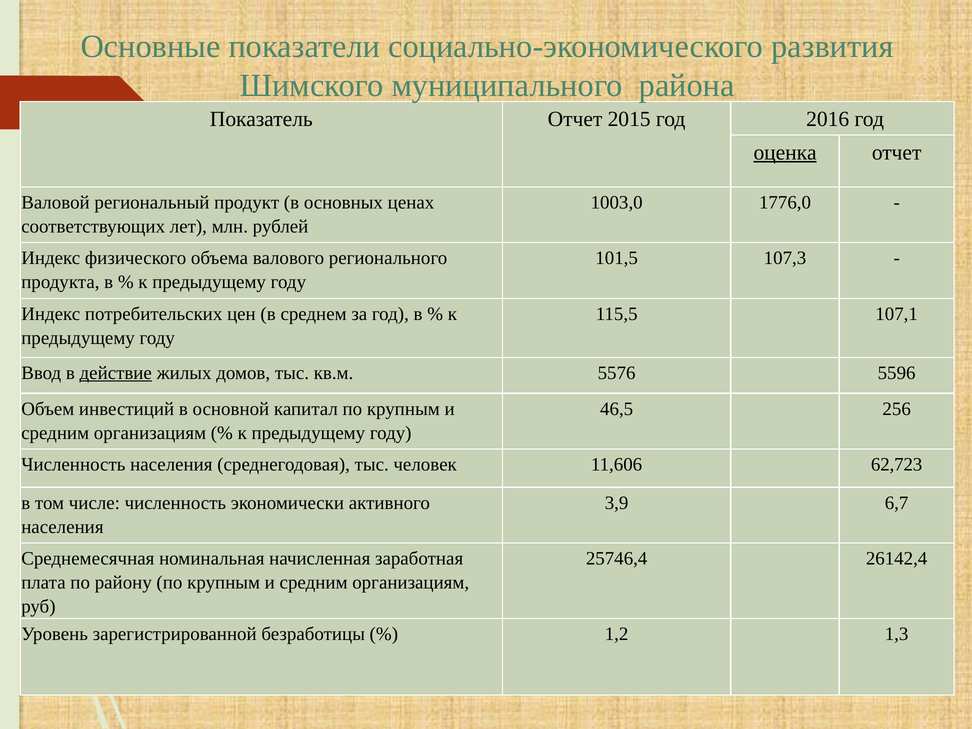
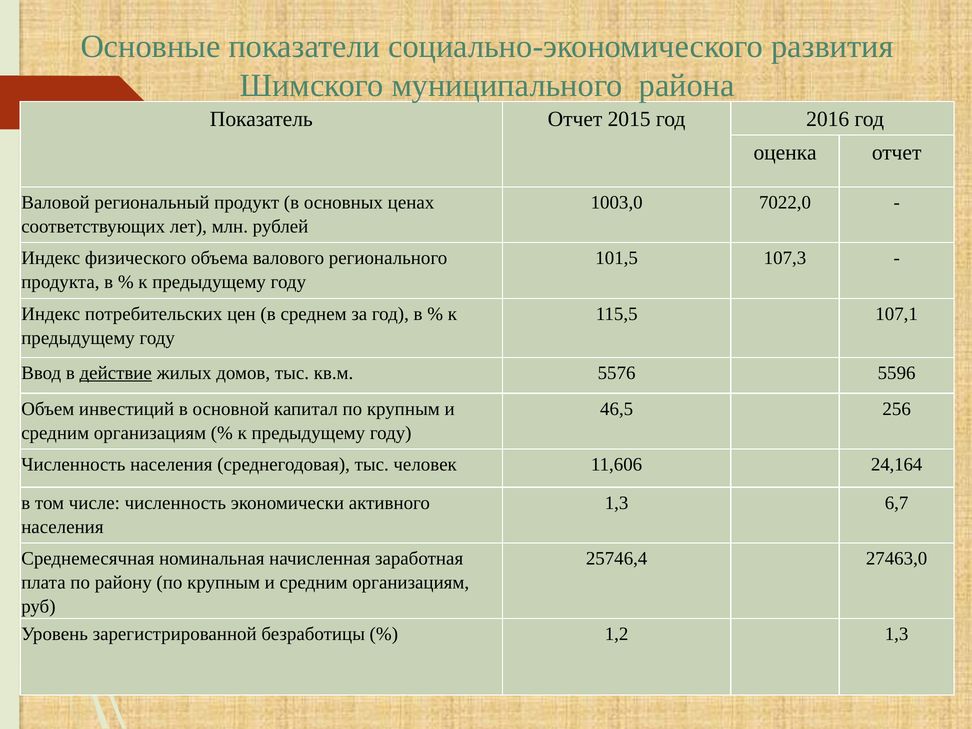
оценка underline: present -> none (785, 153)
1776,0: 1776,0 -> 7022,0 (785, 202)
62,723: 62,723 -> 24,164 (897, 465)
3,9: 3,9 -> 1,3 (617, 503)
26142,4: 26142,4 -> 27463,0 (897, 559)
